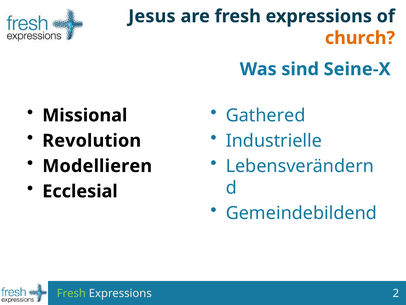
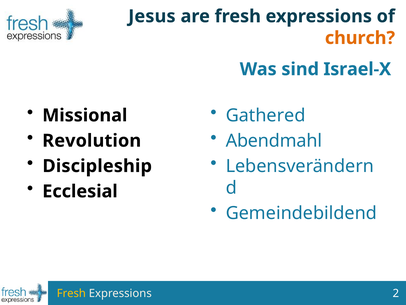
Seine-X: Seine-X -> Israel-X (357, 69)
Industrielle: Industrielle -> Abendmahl (274, 140)
Modellieren: Modellieren -> Discipleship (97, 166)
Fresh colour: light green -> yellow (71, 293)
